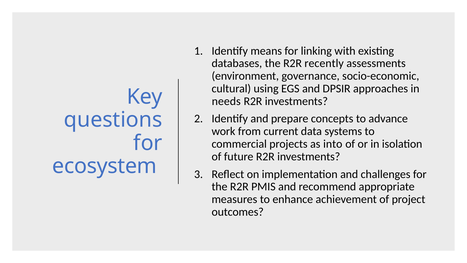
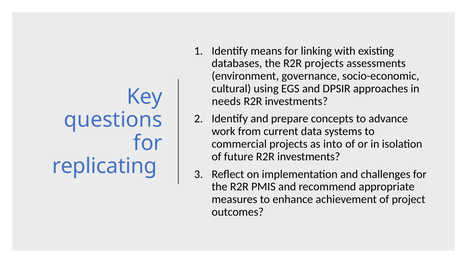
R2R recently: recently -> projects (324, 63)
ecosystem: ecosystem -> replicating (105, 166)
